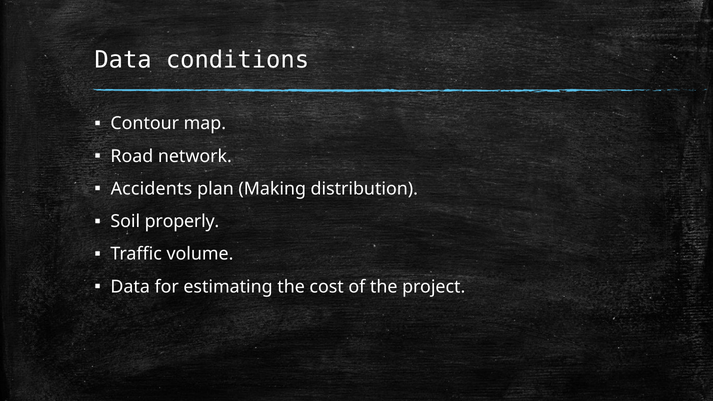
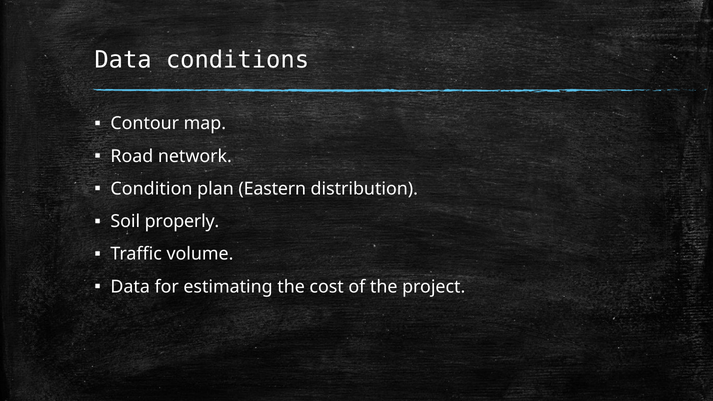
Accidents: Accidents -> Condition (151, 189)
Making: Making -> Eastern (272, 189)
